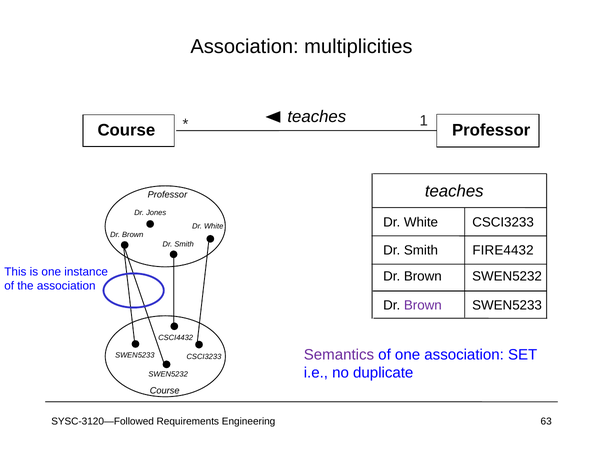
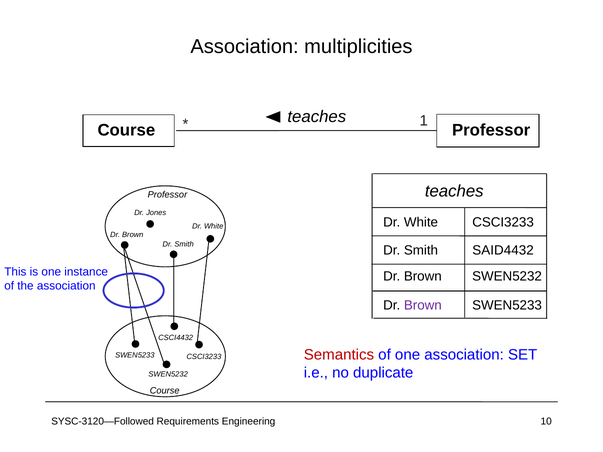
FIRE4432: FIRE4432 -> SAID4432 (503, 250)
Semantics colour: purple -> red (339, 355)
63: 63 -> 10 (546, 422)
